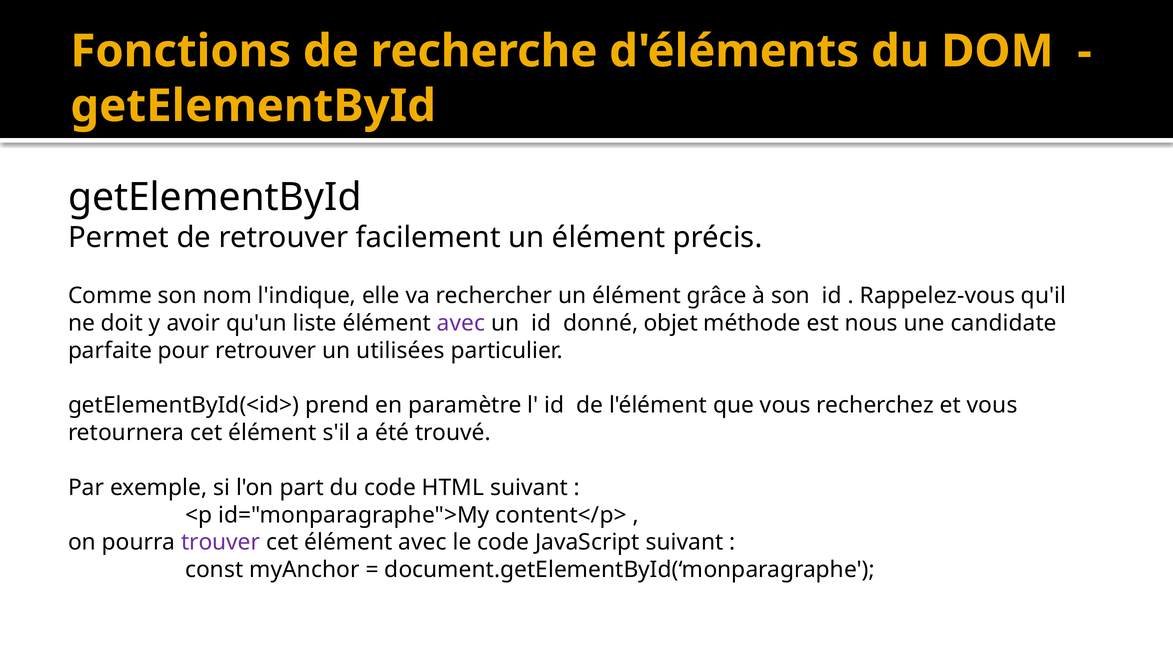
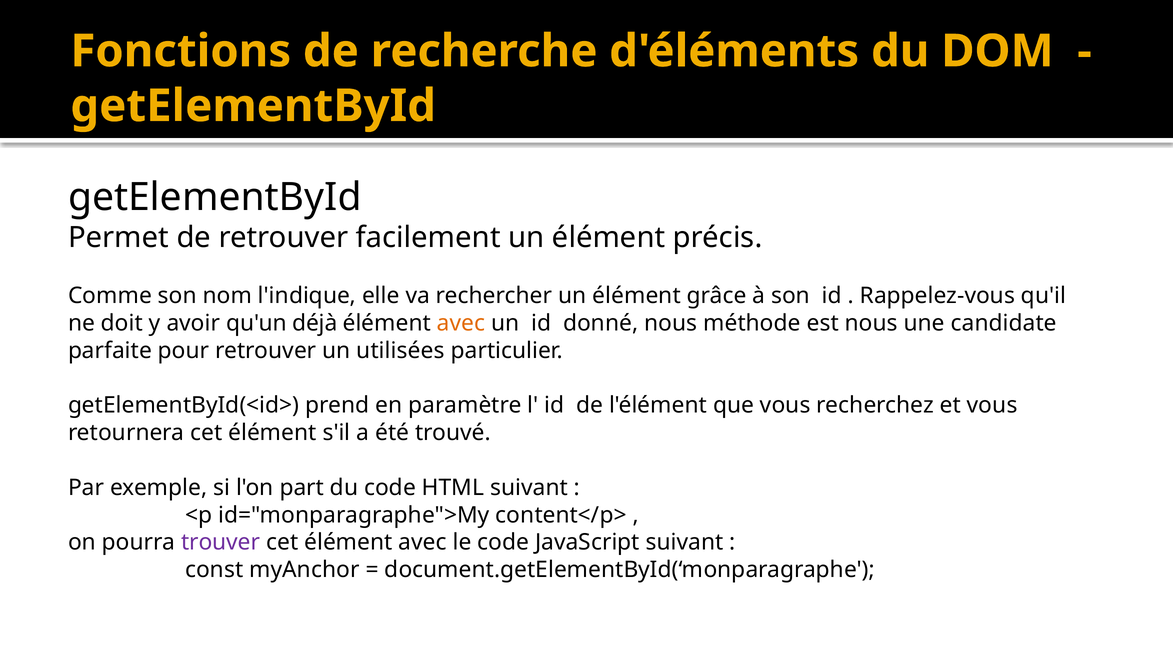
liste: liste -> déjà (315, 323)
avec colour: purple -> orange (461, 323)
donné objet: objet -> nous (671, 323)
